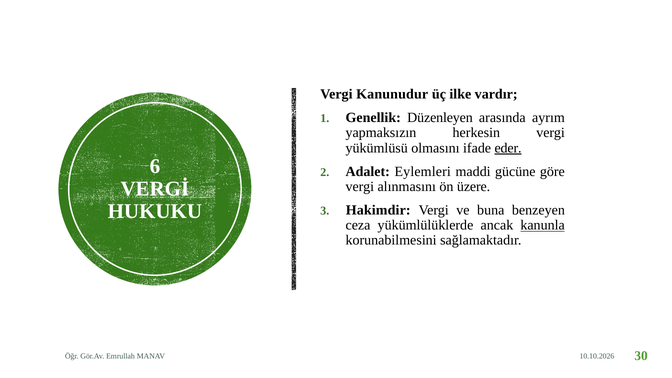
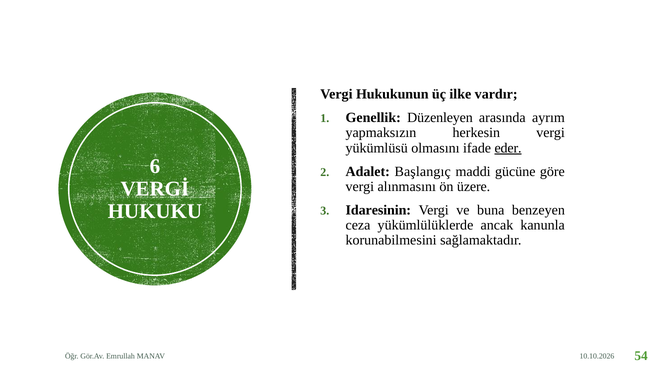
Kanunudur: Kanunudur -> Hukukunun (392, 94)
Eylemleri: Eylemleri -> Başlangıç (423, 171)
Hakimdir: Hakimdir -> Idaresinin (378, 210)
kanunla underline: present -> none (543, 225)
30: 30 -> 54 (641, 356)
